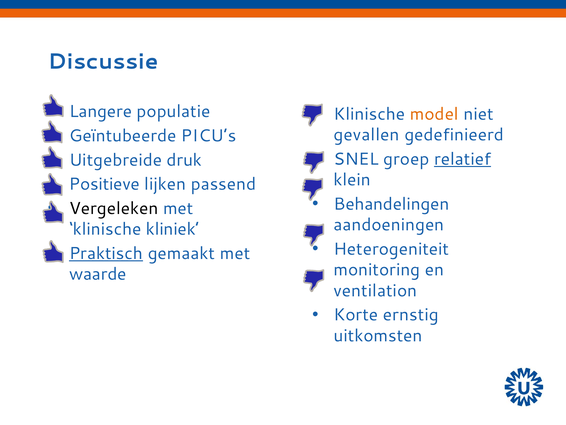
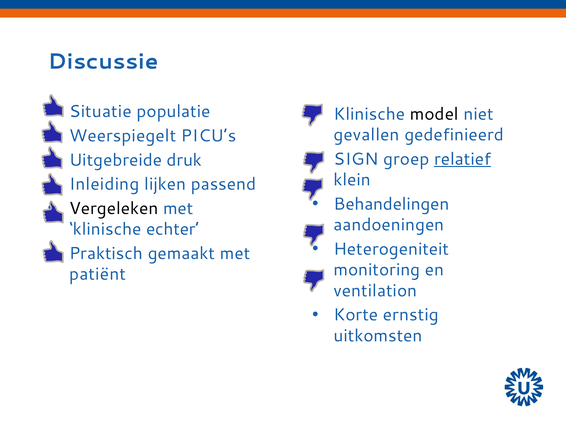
Langere: Langere -> Situatie (100, 111)
model colour: orange -> black (434, 114)
Geïntubeerde: Geïntubeerde -> Weerspiegelt (123, 136)
SNEL: SNEL -> SIGN (356, 159)
Positieve: Positieve -> Inleiding (104, 184)
kliniek: kliniek -> echter (173, 229)
Praktisch underline: present -> none (106, 253)
waarde: waarde -> patiënt (98, 274)
